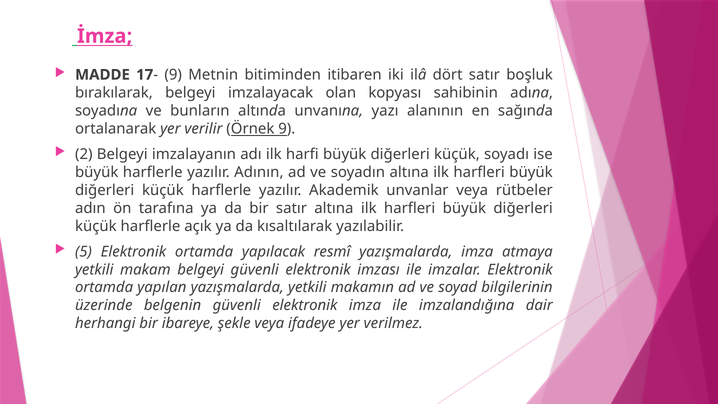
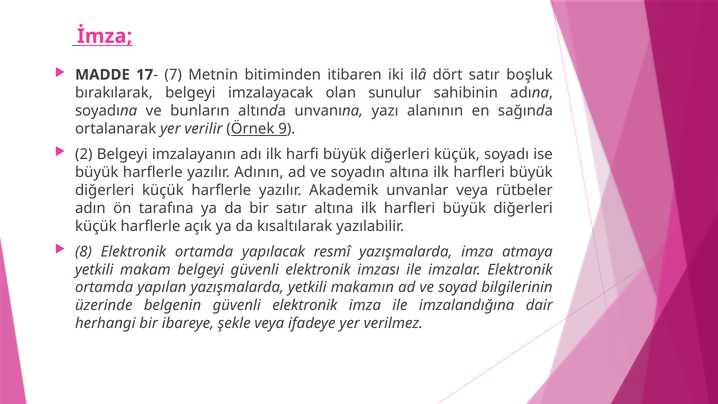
9: 9 -> 7 (173, 75)
kopyası: kopyası -> sunulur (395, 93)
5: 5 -> 8 (83, 252)
